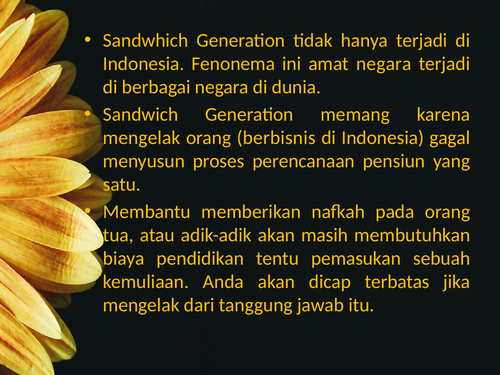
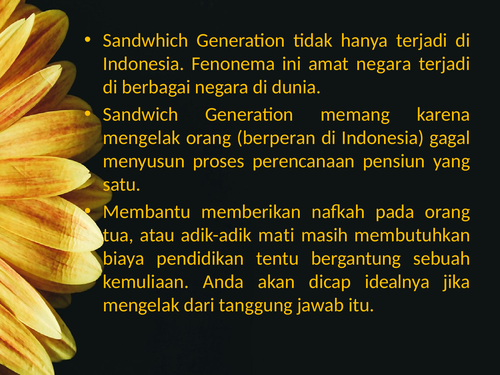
berbisnis: berbisnis -> berperan (276, 138)
adik-adik akan: akan -> mati (276, 235)
pemasukan: pemasukan -> bergantung (356, 258)
terbatas: terbatas -> idealnya (397, 282)
